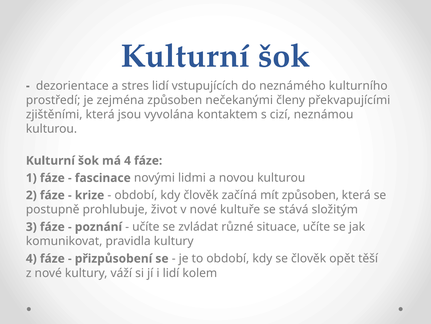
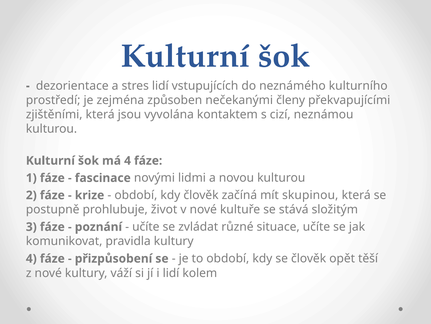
mít způsoben: způsoben -> skupinou (310, 195)
